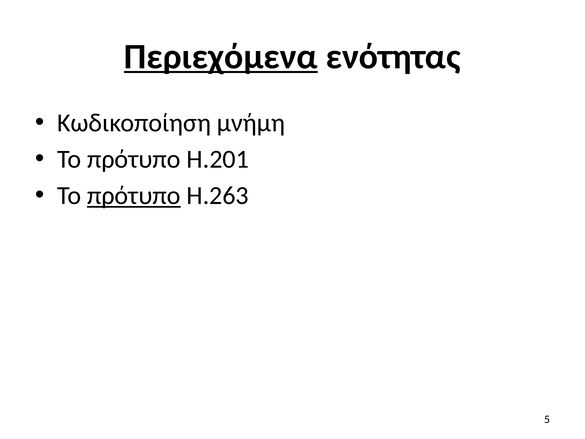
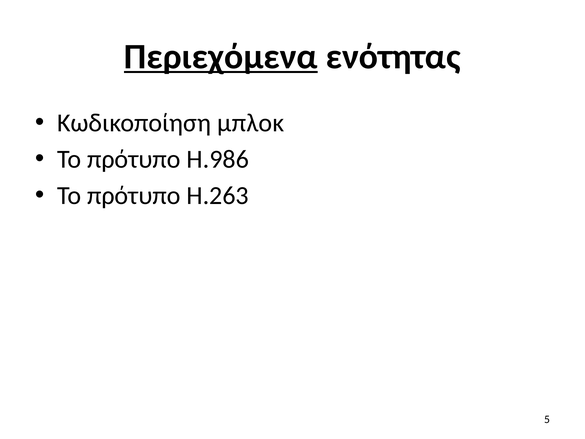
μνήμη: μνήμη -> μπλοκ (251, 123)
H.201: H.201 -> H.986 (218, 159)
πρότυπο underline: present -> none (134, 196)
